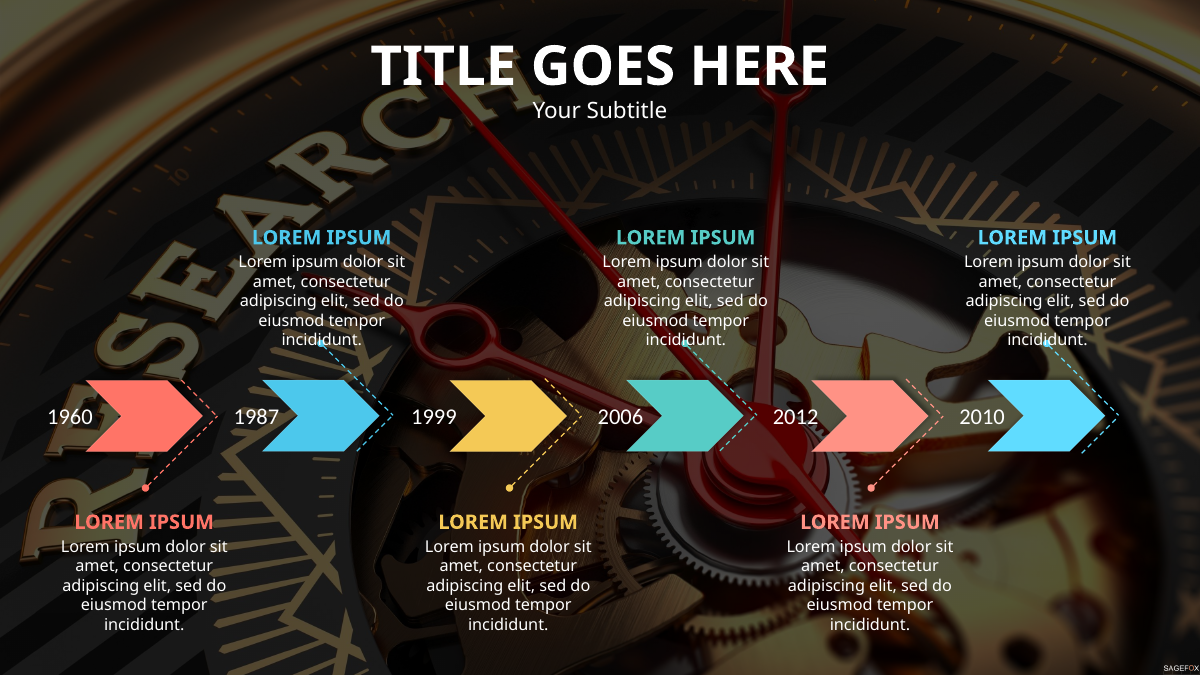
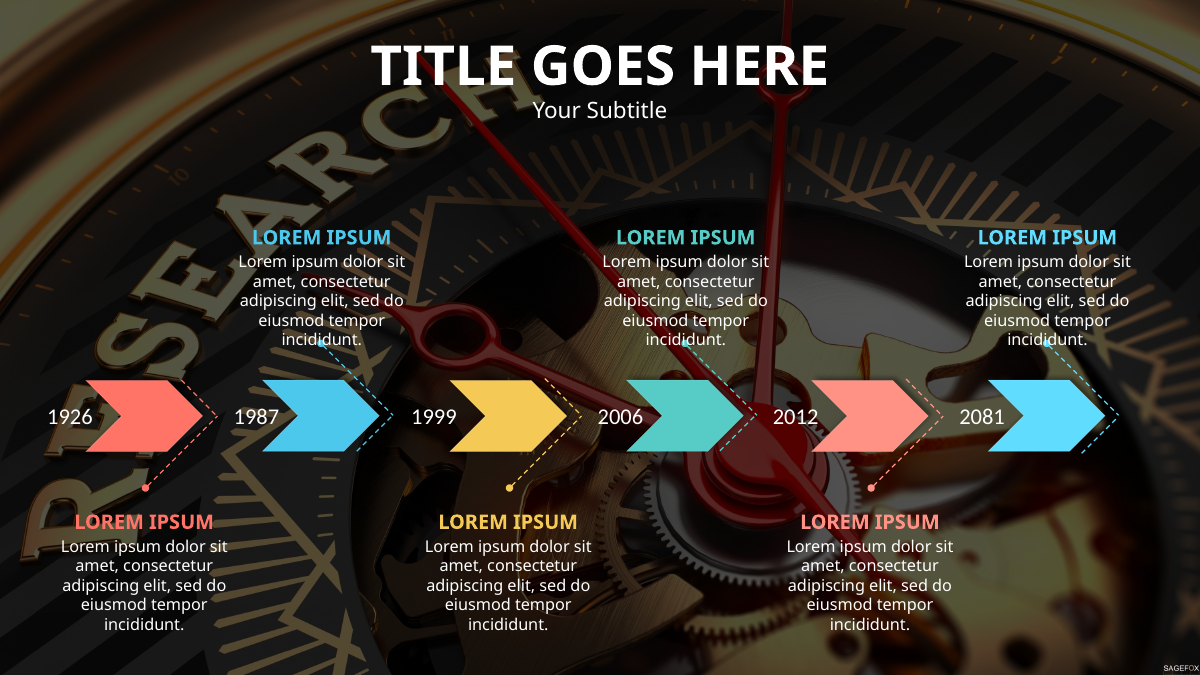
1960: 1960 -> 1926 (70, 417)
2010: 2010 -> 2081 (982, 417)
